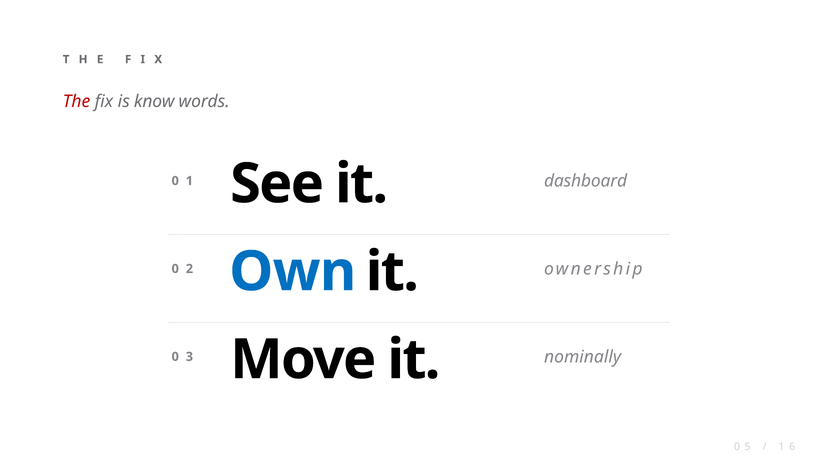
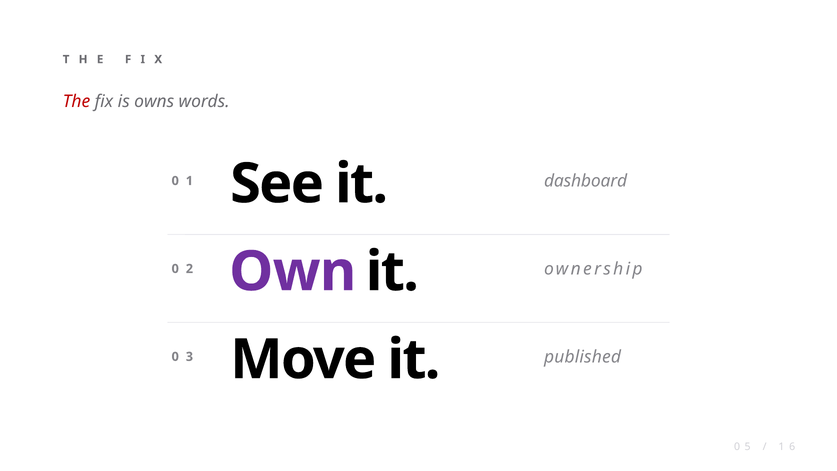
know: know -> owns (154, 102)
Own colour: blue -> purple (293, 272)
nominally: nominally -> published (583, 357)
